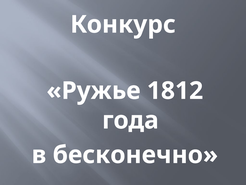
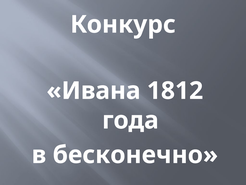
Ружье: Ружье -> Ивана (94, 91)
